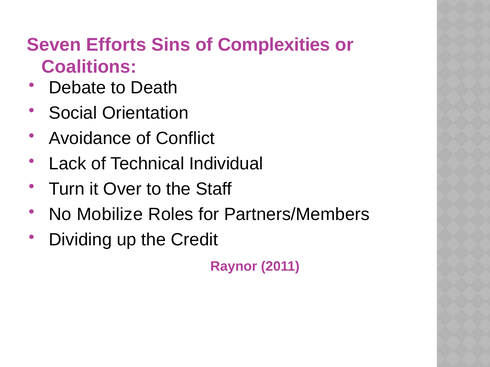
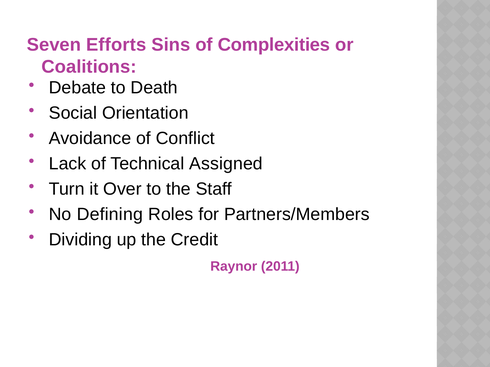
Individual: Individual -> Assigned (226, 164)
Mobilize: Mobilize -> Defining (110, 215)
